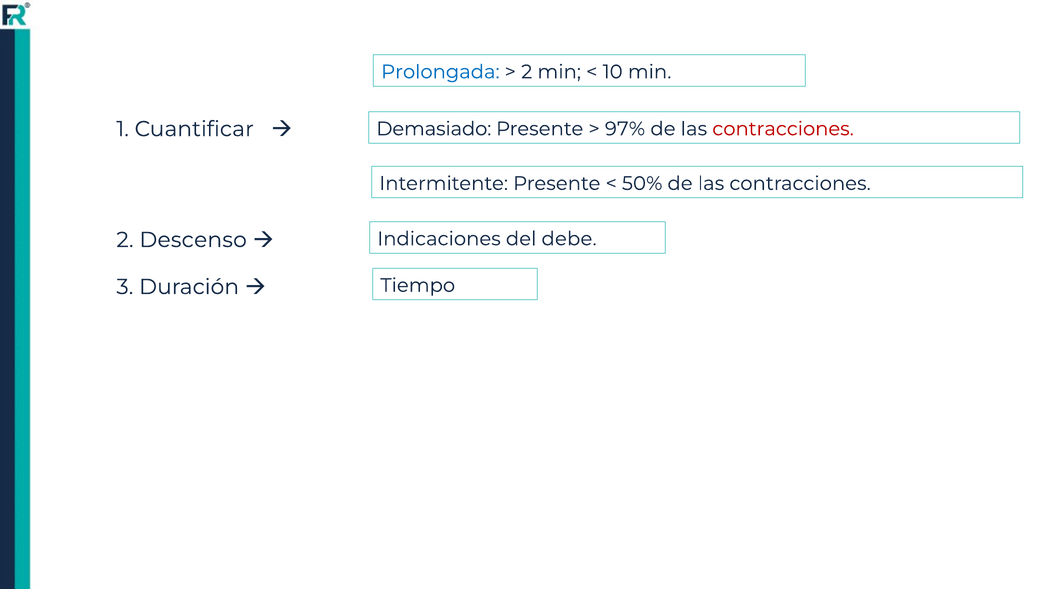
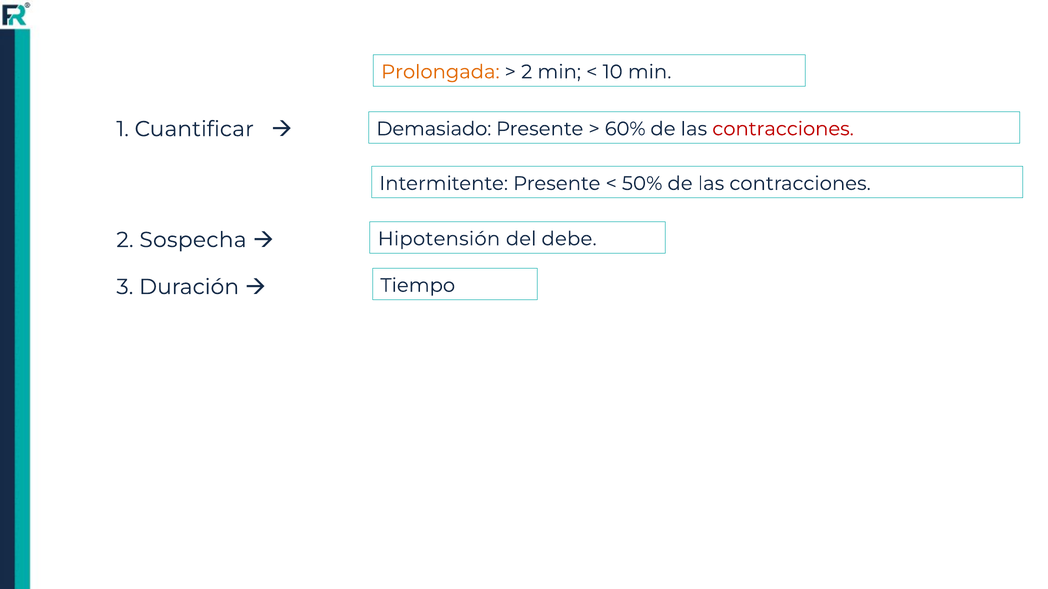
Prolongada colour: blue -> orange (440, 72)
97%: 97% -> 60% (625, 129)
Descenso: Descenso -> Sospecha (193, 240)
Indicaciones: Indicaciones -> Hipotensión (439, 239)
